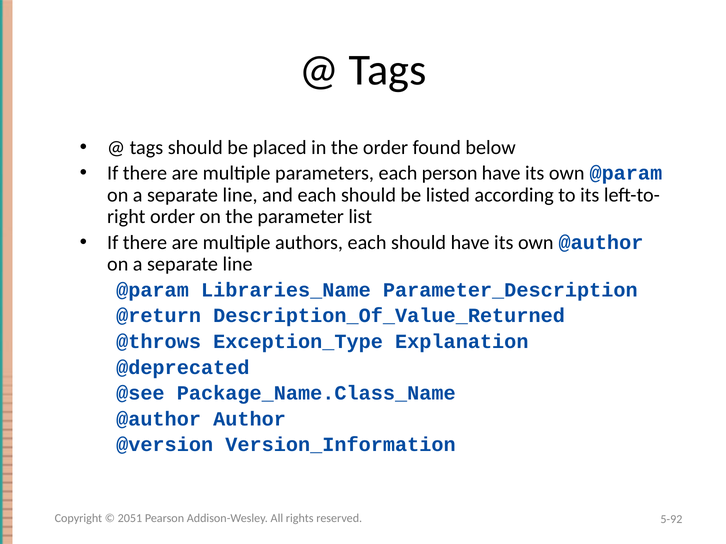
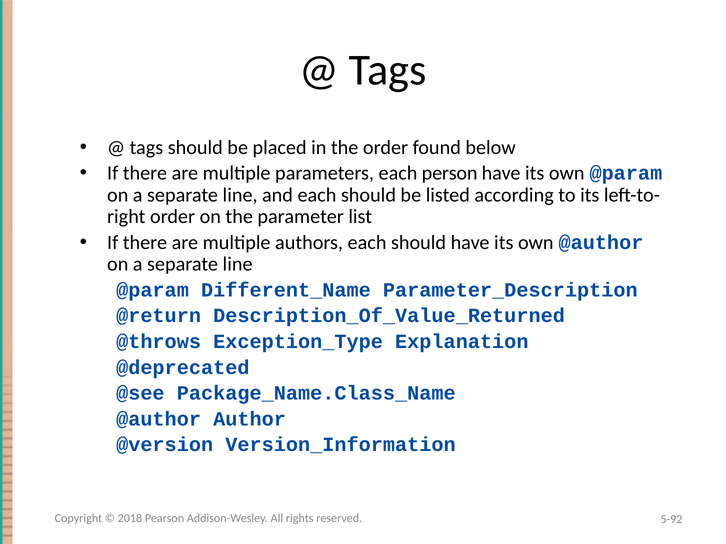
Libraries_Name: Libraries_Name -> Different_Name (286, 290)
2051: 2051 -> 2018 (130, 519)
